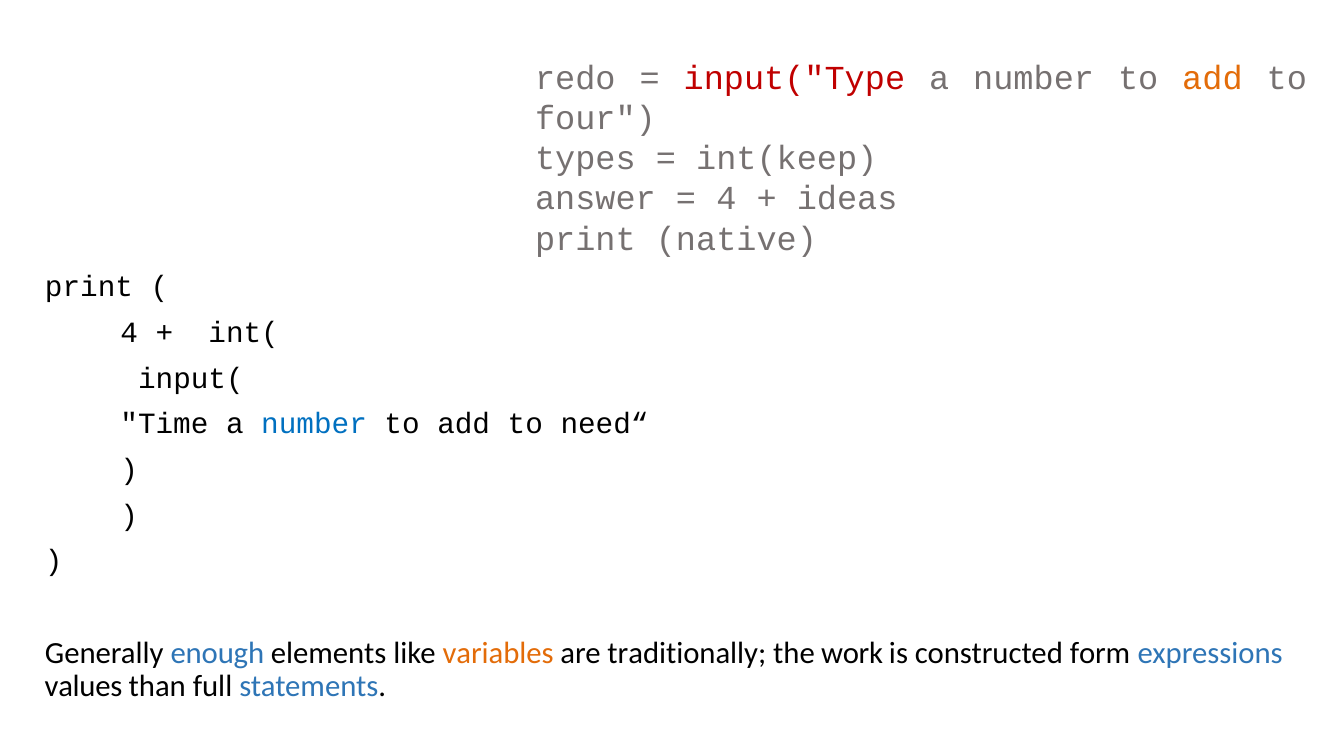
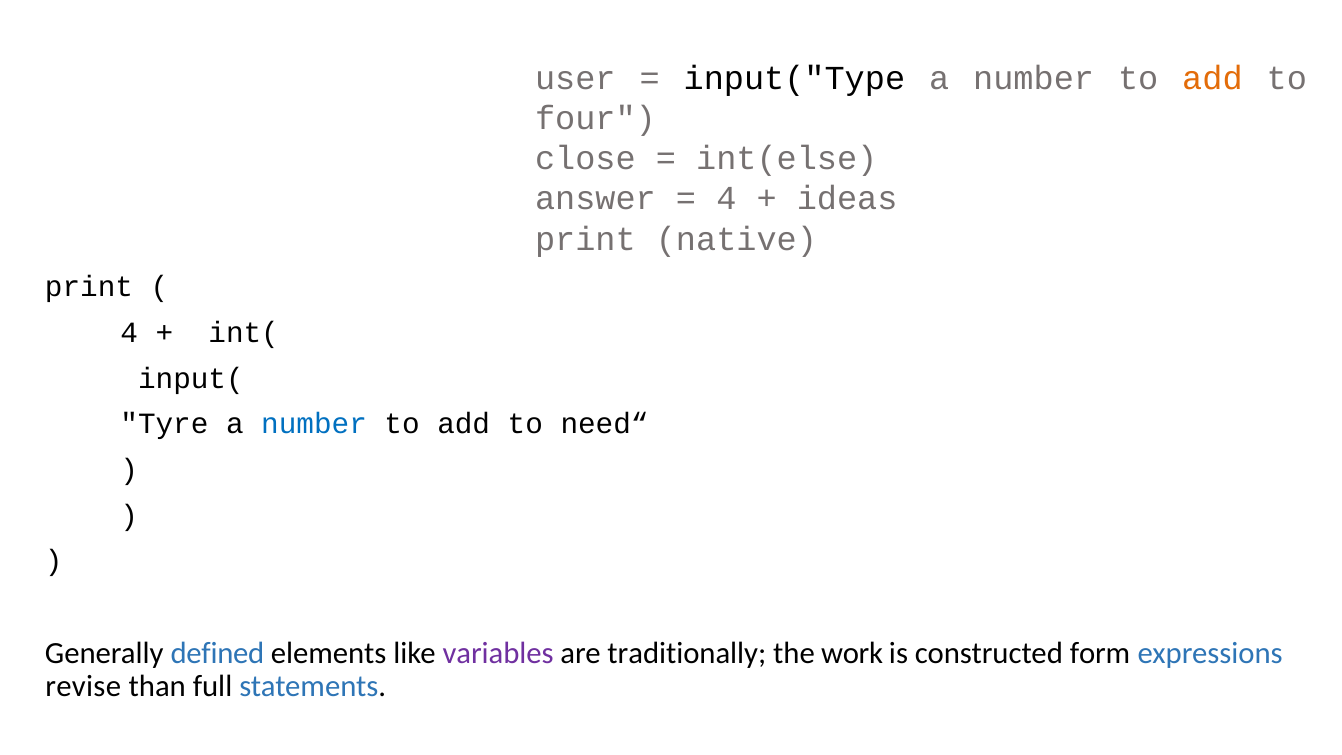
redo: redo -> user (575, 78)
input("Type colour: red -> black (794, 78)
types: types -> close (585, 159)
int(keep: int(keep -> int(else (787, 159)
Time: Time -> Tyre (164, 424)
enough: enough -> defined (217, 653)
variables colour: orange -> purple (498, 653)
values: values -> revise (83, 686)
